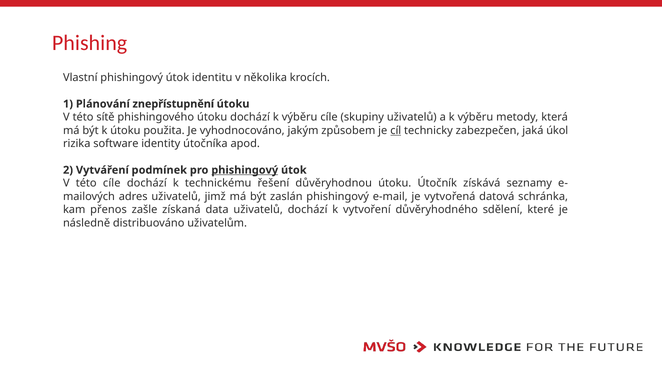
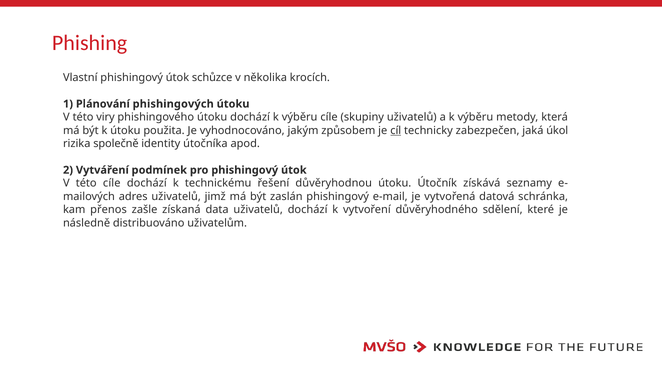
identitu: identitu -> schůzce (212, 78)
znepřístupnění: znepřístupnění -> phishingových (173, 104)
sítě: sítě -> viry (106, 117)
software: software -> společně (116, 144)
phishingový underline: present -> none (245, 170)
